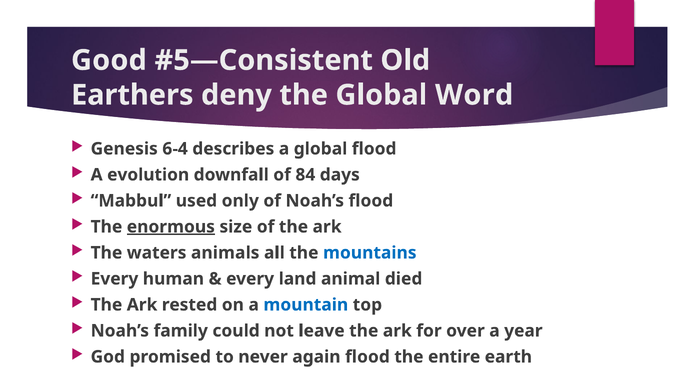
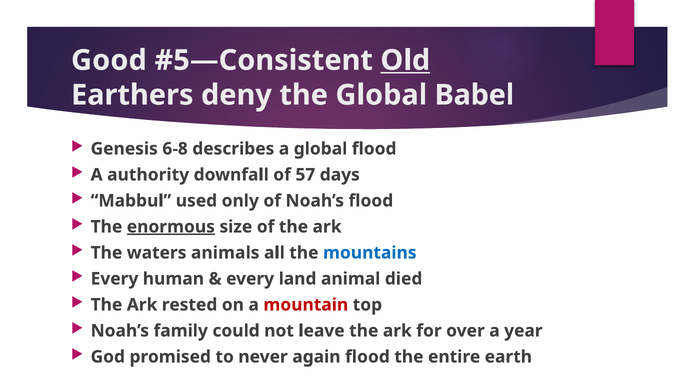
Old underline: none -> present (405, 60)
Word: Word -> Babel (474, 95)
6-4: 6-4 -> 6-8 (175, 149)
evolution: evolution -> authority (148, 175)
84: 84 -> 57 (305, 175)
mountain colour: blue -> red (306, 305)
